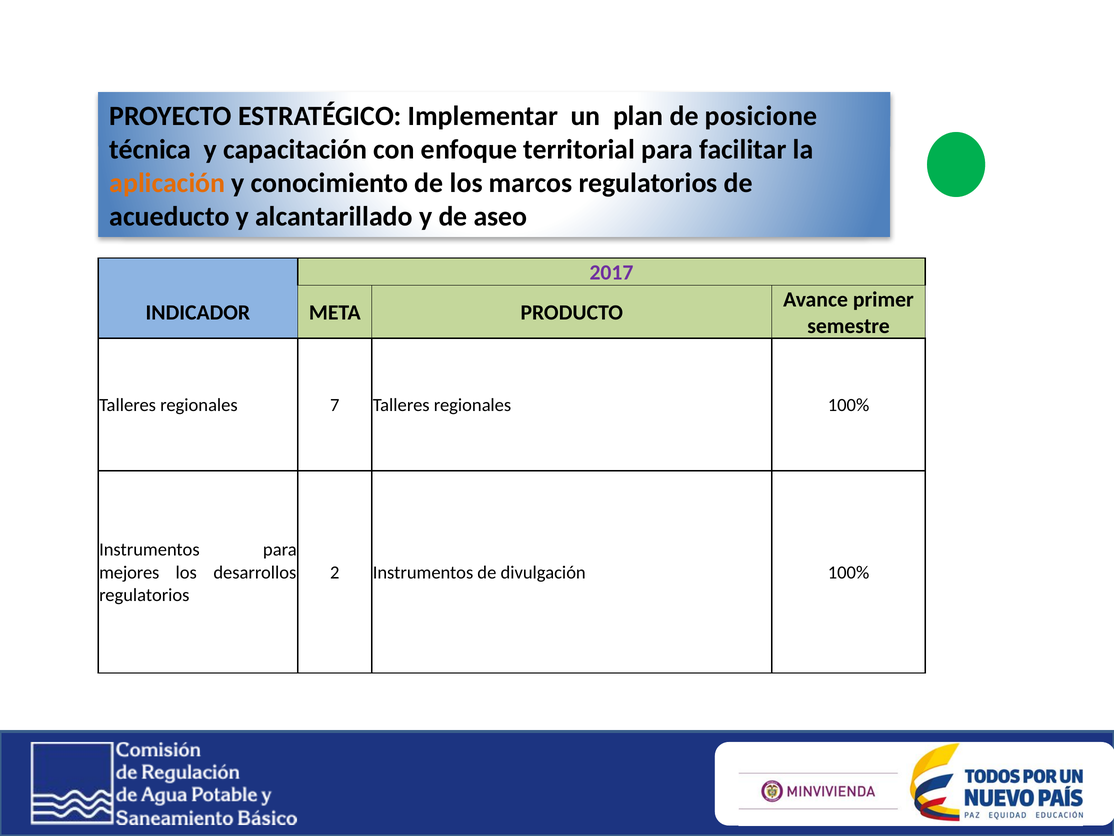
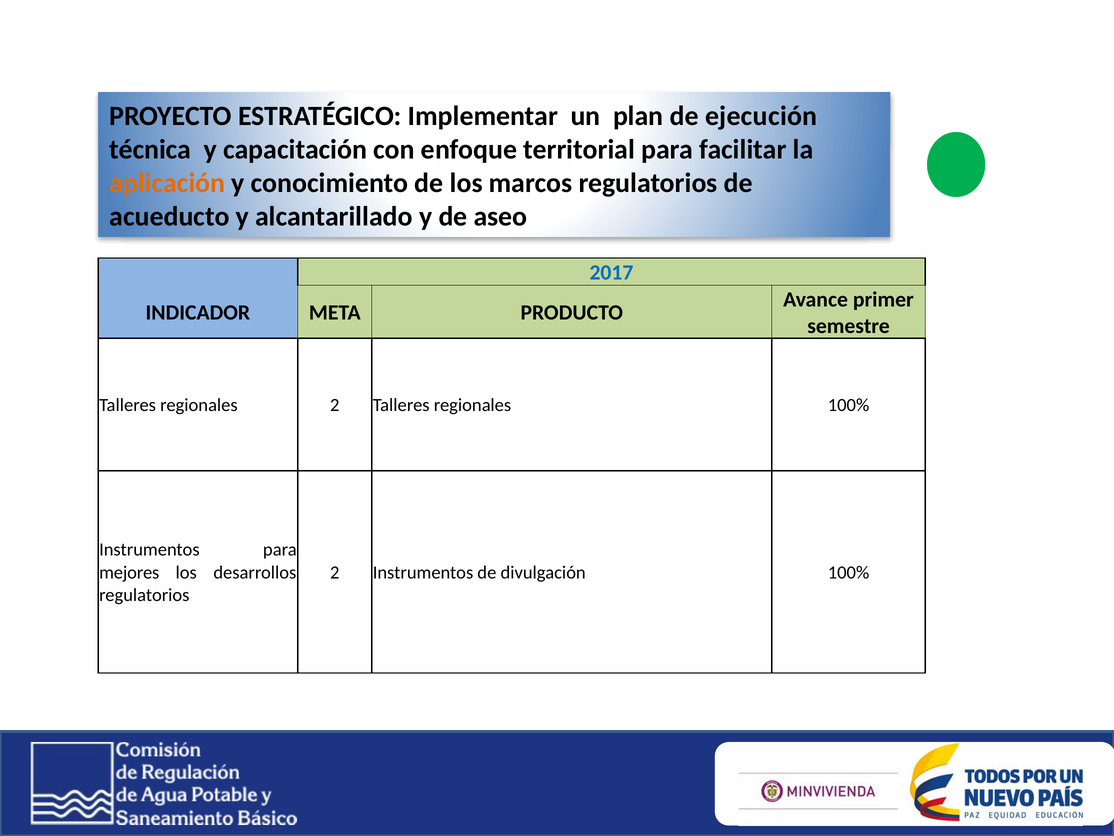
posicione: posicione -> ejecución (761, 116)
2017 colour: purple -> blue (611, 272)
regionales 7: 7 -> 2 (335, 405)
